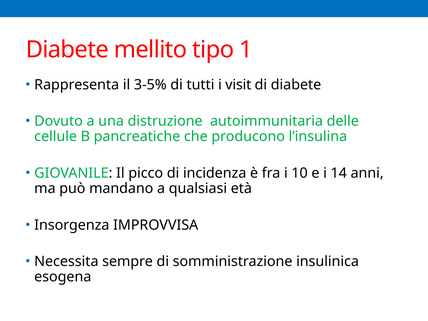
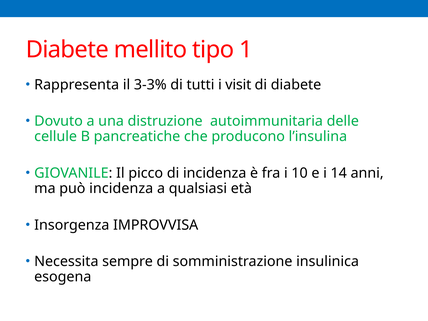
3-5%: 3-5% -> 3-3% (150, 85)
può mandano: mandano -> incidenza (121, 188)
